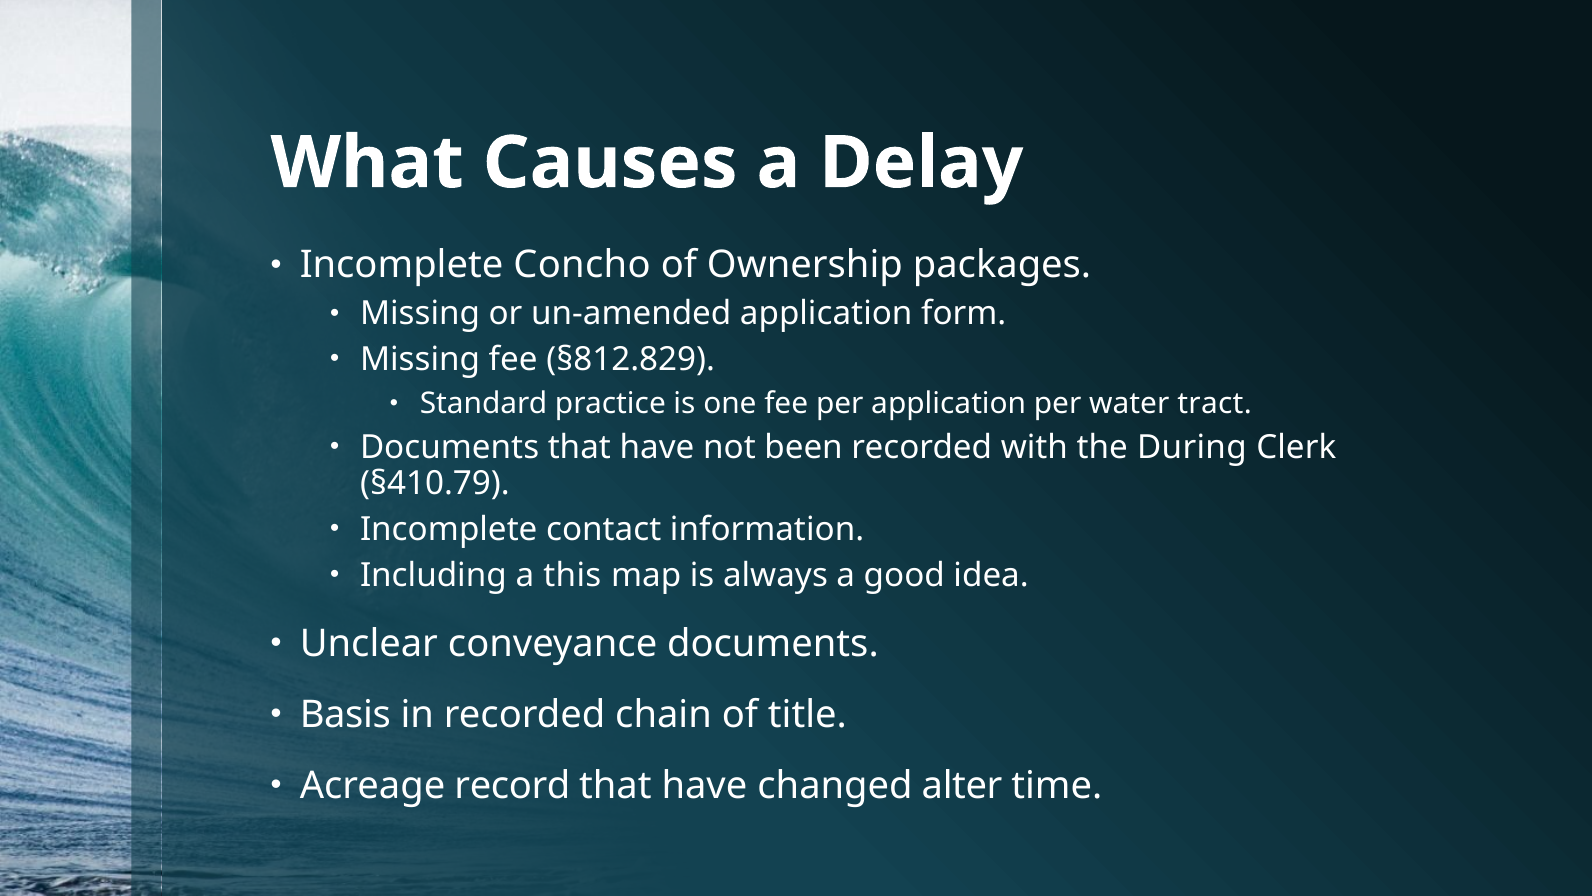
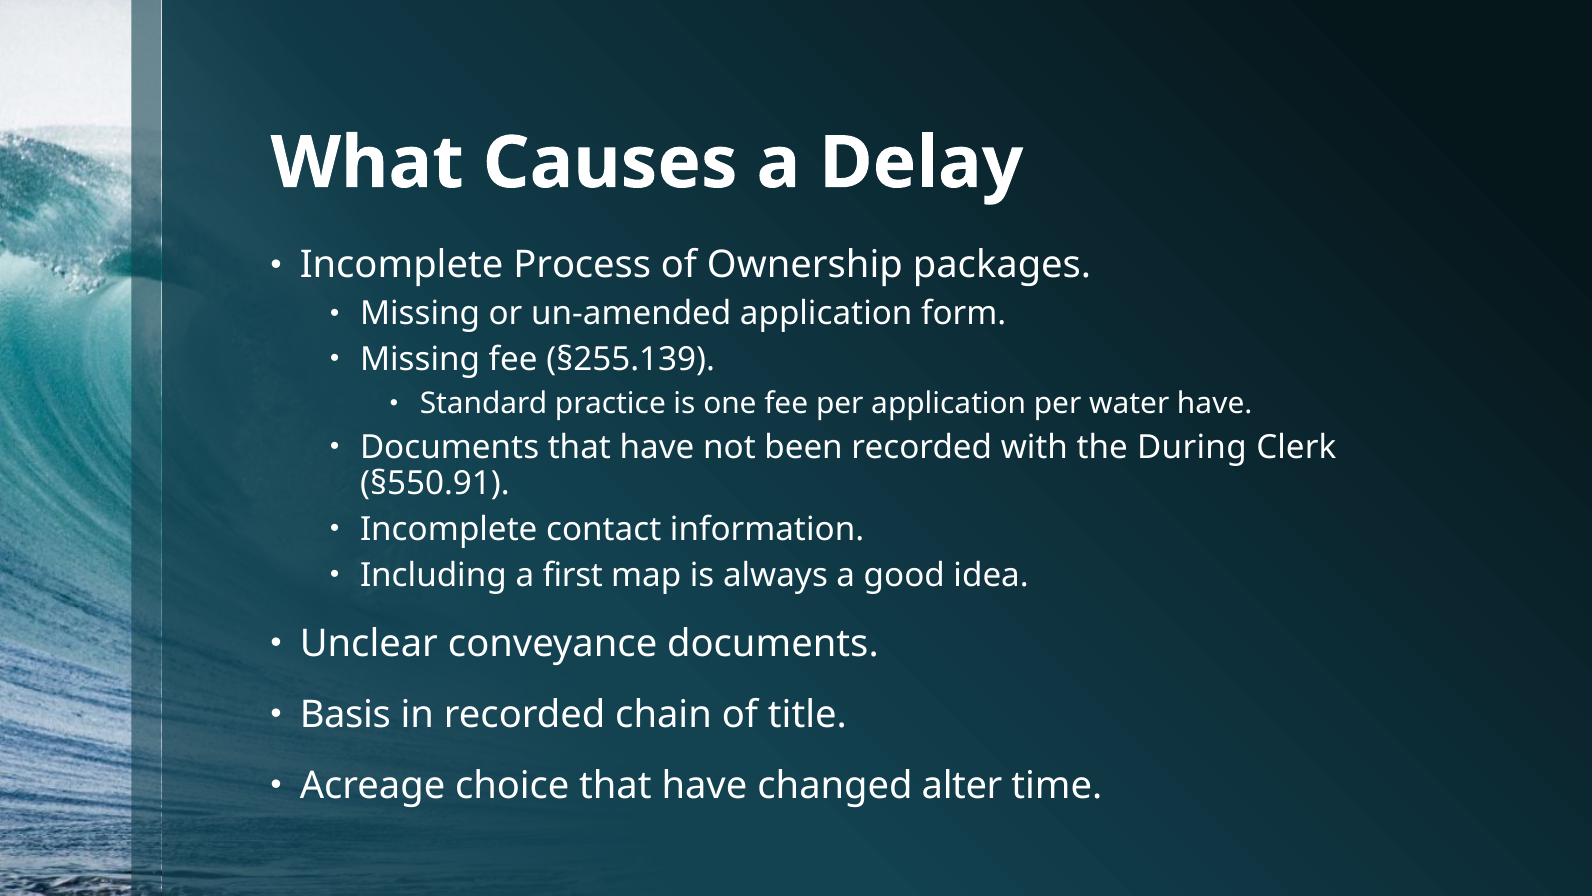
Concho: Concho -> Process (582, 265)
§812.829: §812.829 -> §255.139 (631, 360)
water tract: tract -> have (1215, 404)
§410.79: §410.79 -> §550.91 (435, 483)
this: this -> first (573, 575)
record: record -> choice (512, 785)
